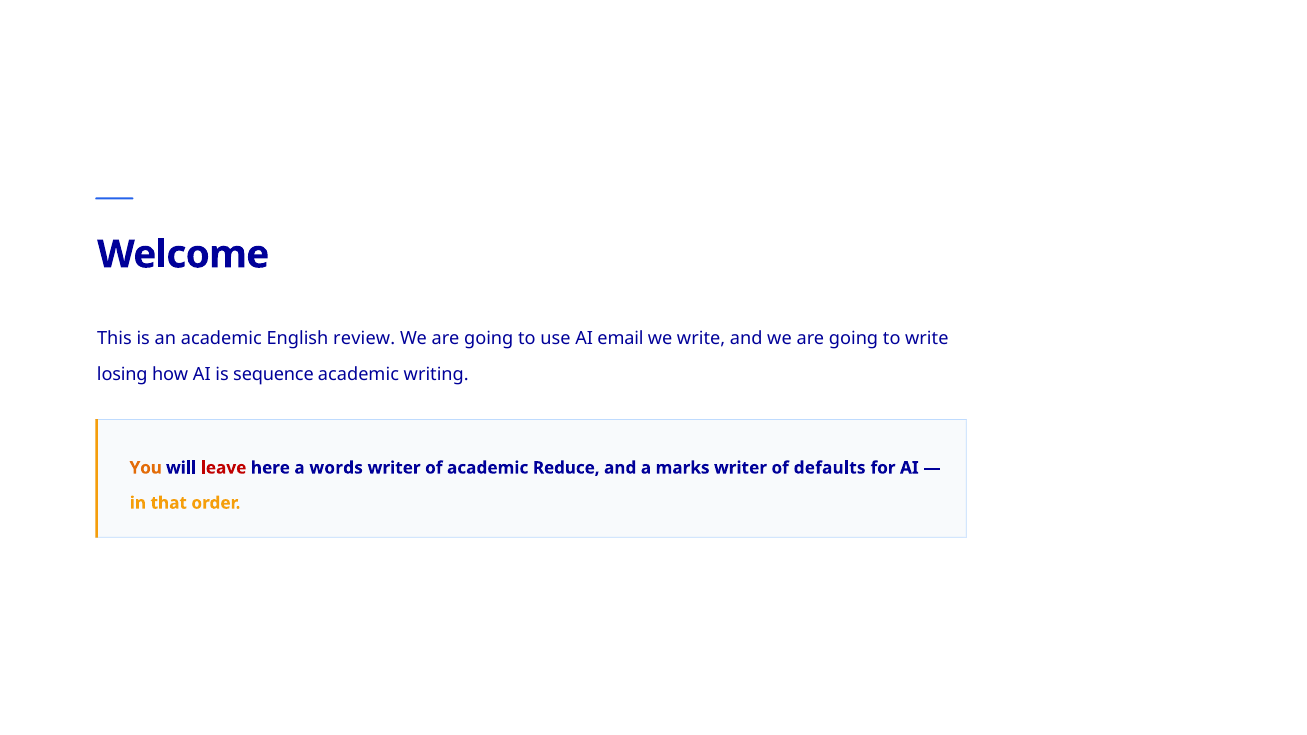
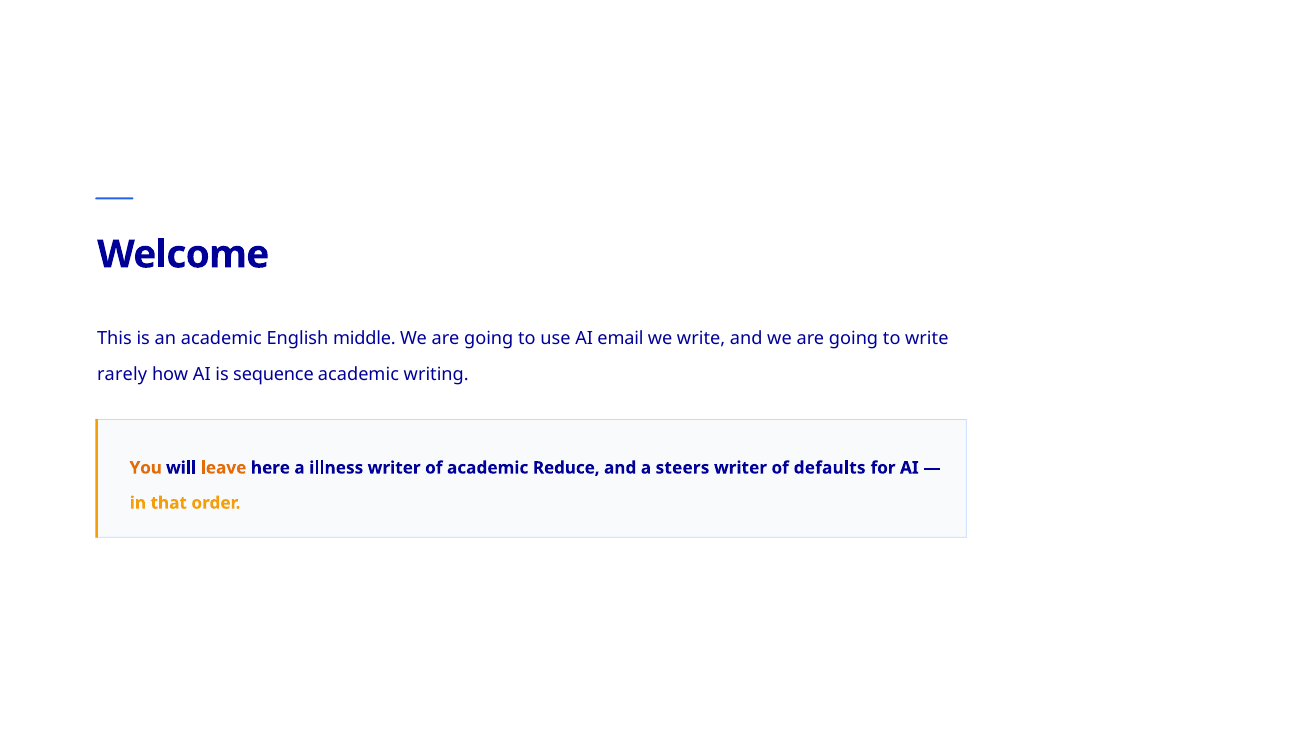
review: review -> middle (364, 339)
losing: losing -> rarely (122, 374)
leave colour: red -> orange (224, 468)
words: words -> illness (336, 468)
marks: marks -> steers (682, 468)
